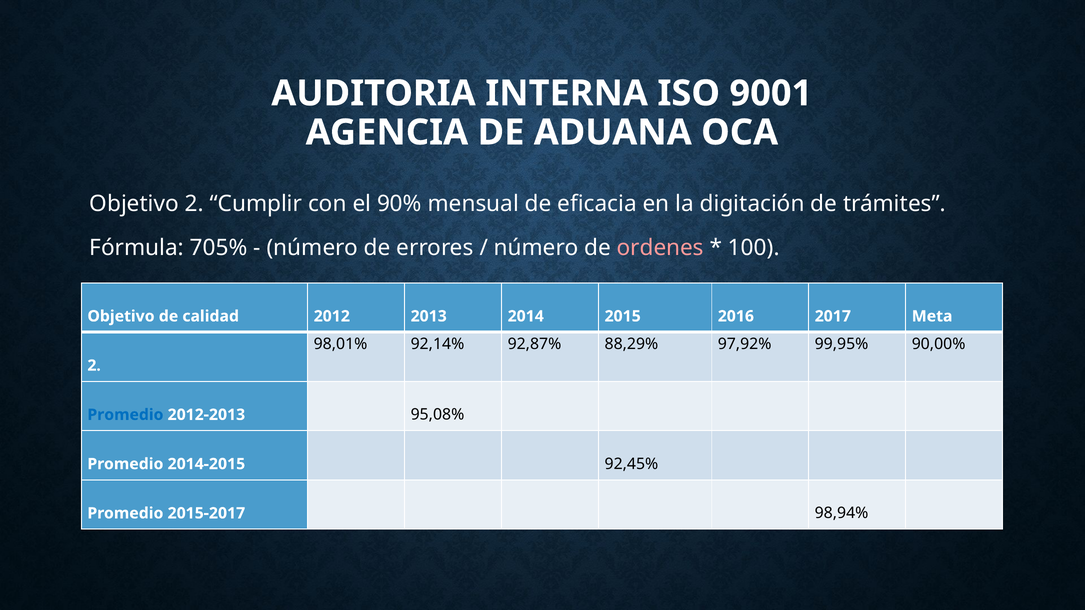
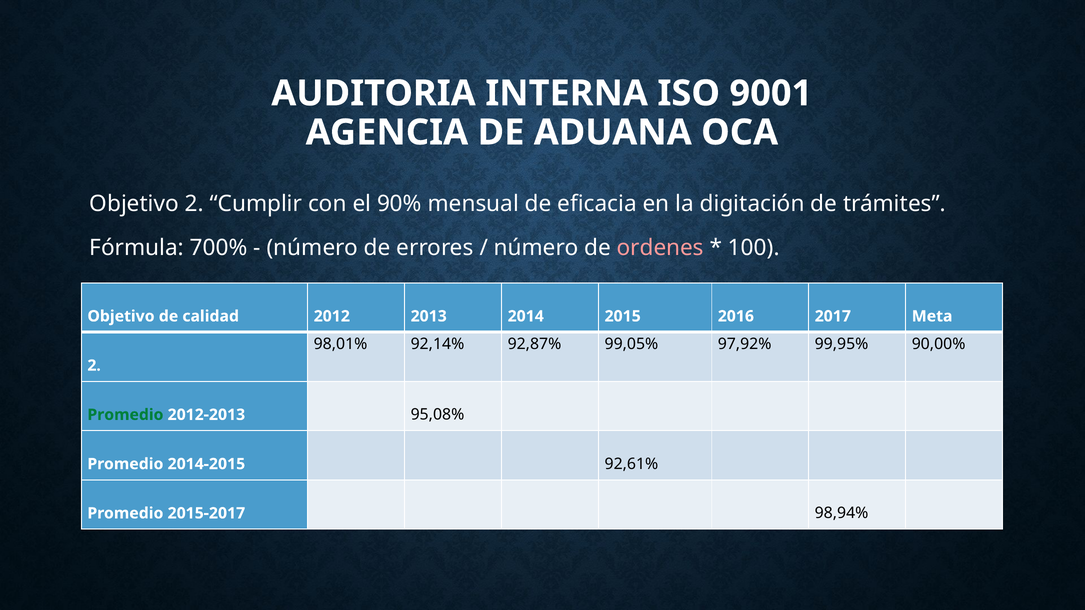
705%: 705% -> 700% (219, 248)
88,29%: 88,29% -> 99,05% (631, 344)
Promedio colour: blue -> green (125, 415)
92,45%: 92,45% -> 92,61% (631, 464)
